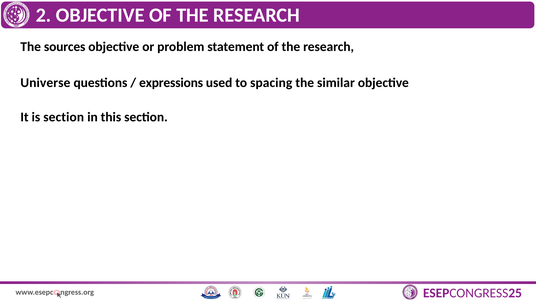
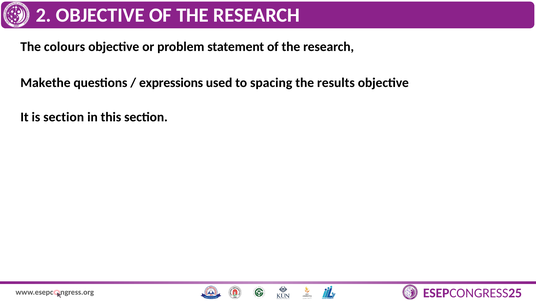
sources: sources -> colours (65, 47)
Universe: Universe -> Makethe (45, 83)
similar: similar -> results (336, 83)
